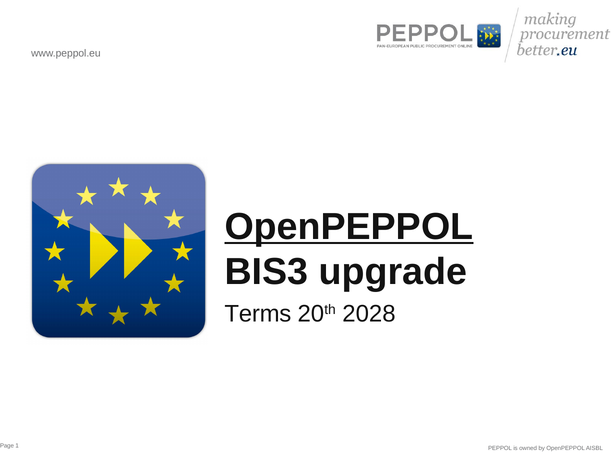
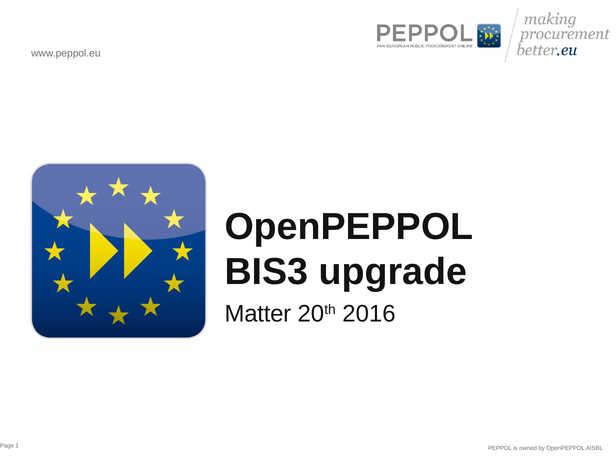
OpenPEPPOL underline: present -> none (349, 227)
Terms: Terms -> Matter (258, 314)
2028: 2028 -> 2016 (369, 314)
